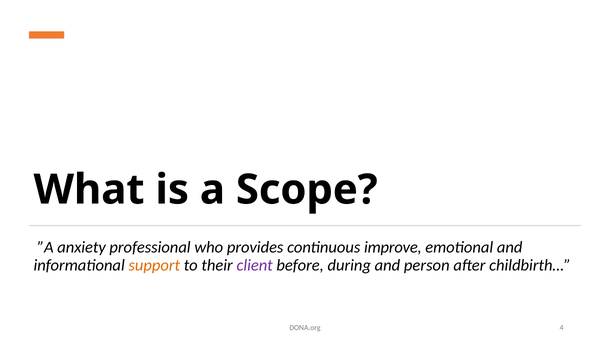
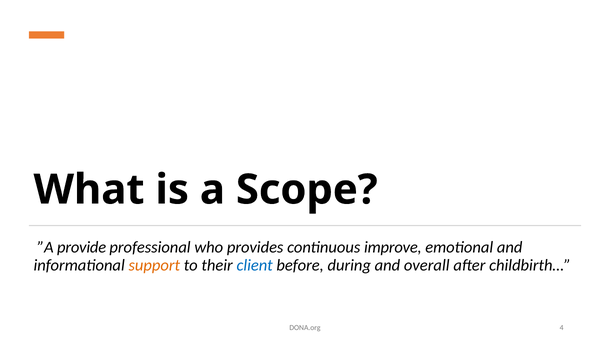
anxiety: anxiety -> provide (82, 247)
client colour: purple -> blue (255, 265)
person: person -> overall (427, 265)
